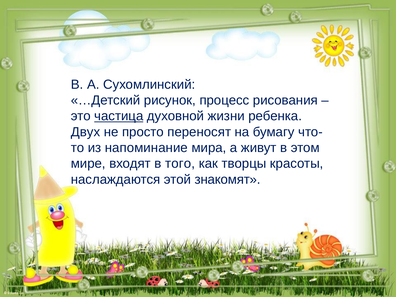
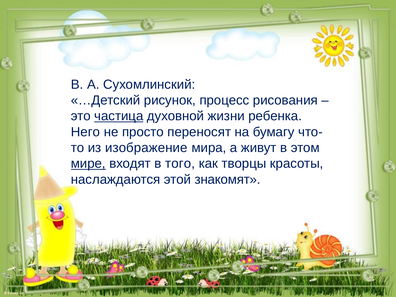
Двух: Двух -> Него (85, 132)
напоминание: напоминание -> изображение (146, 148)
мире underline: none -> present (88, 164)
